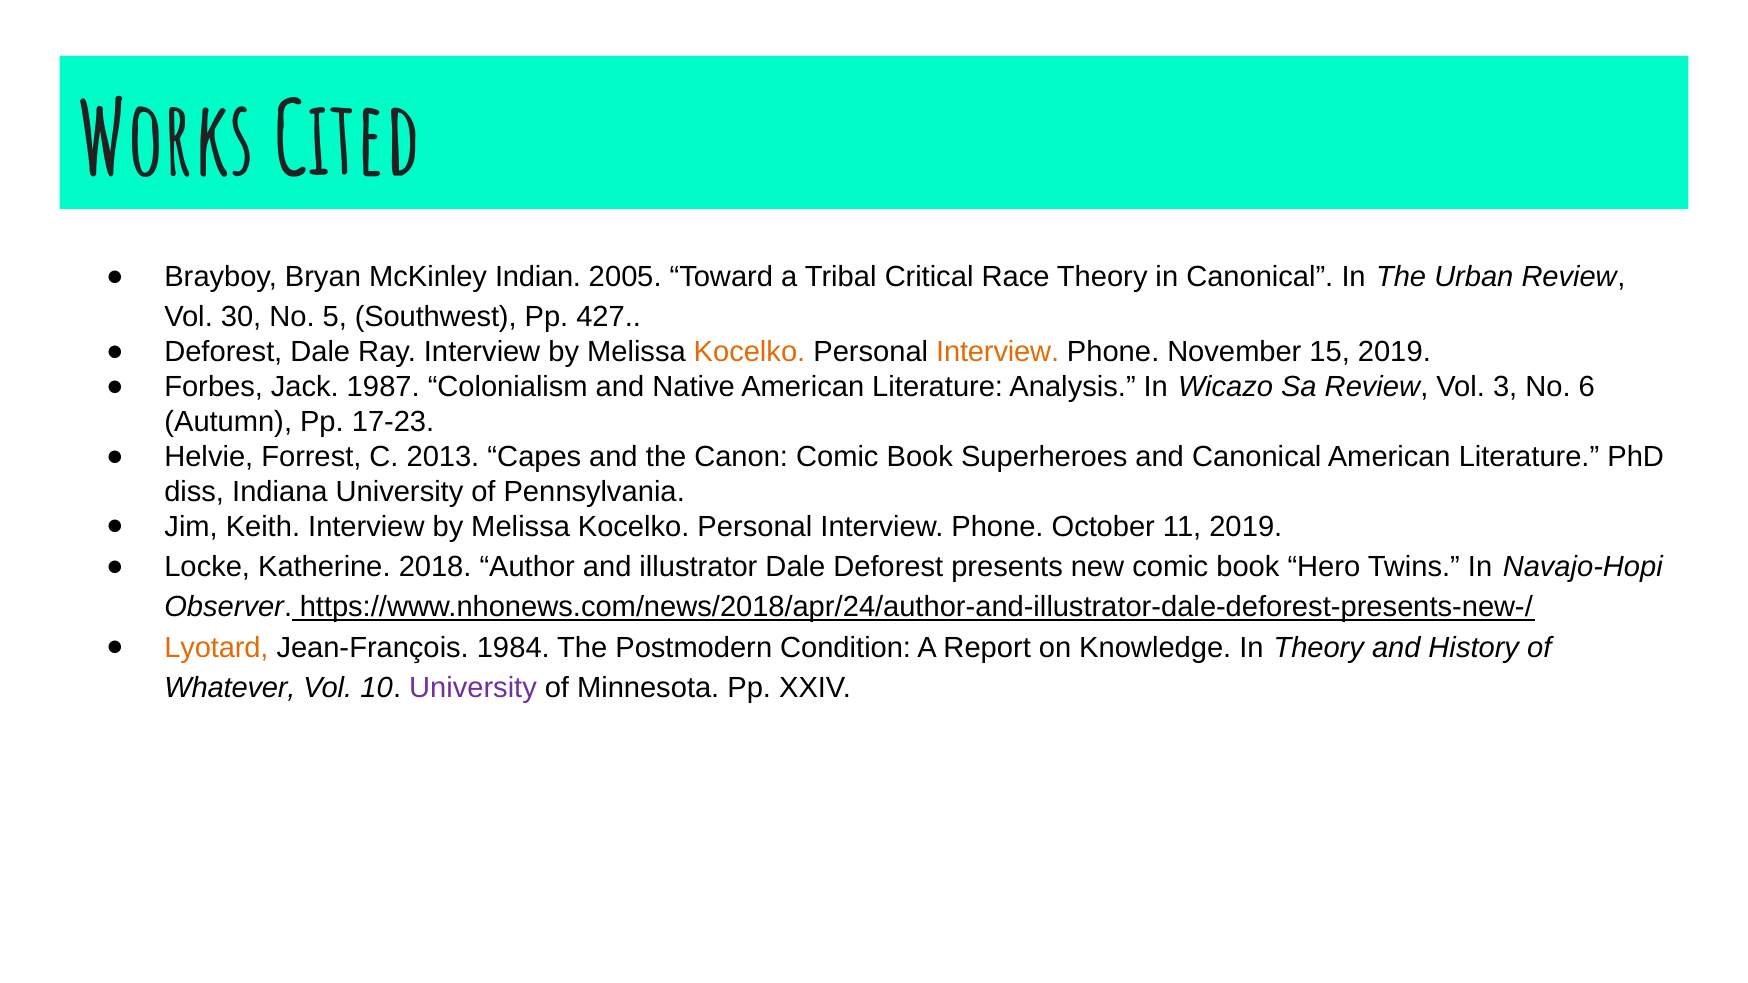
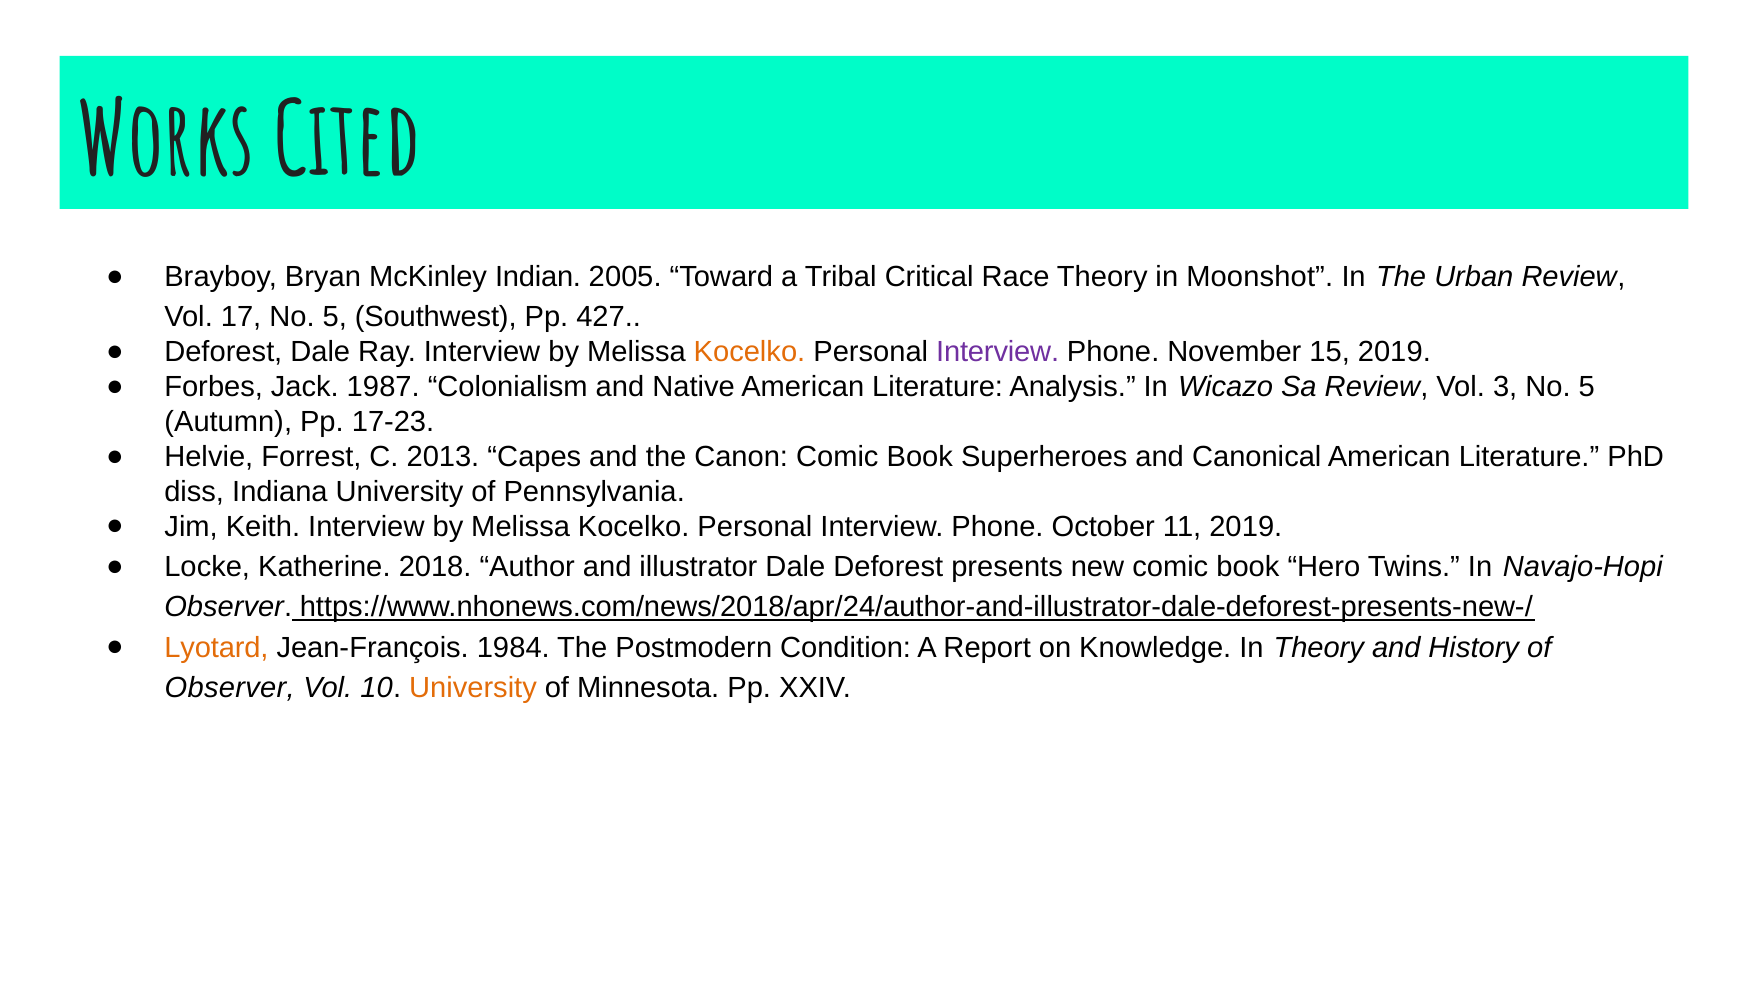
in Canonical: Canonical -> Moonshot (1260, 277)
30: 30 -> 17 (241, 317)
Interview colour: orange -> purple (998, 352)
3 No 6: 6 -> 5 (1587, 387)
Whatever: Whatever -> Observer (230, 688)
University colour: purple -> orange (473, 688)
